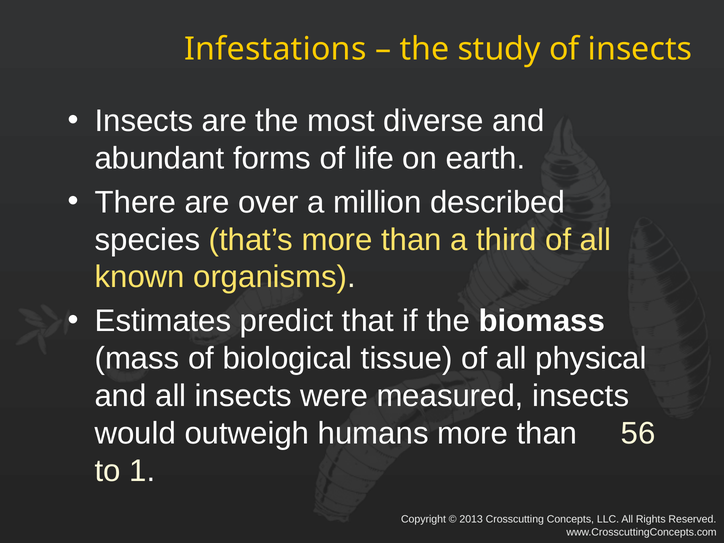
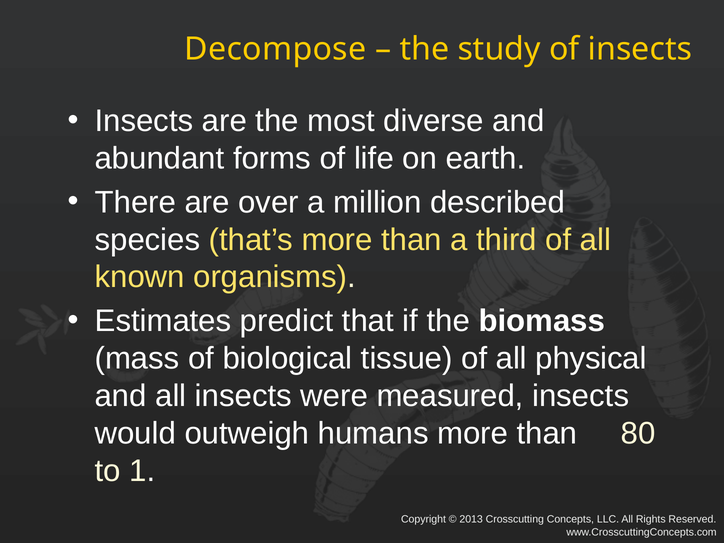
Infestations: Infestations -> Decompose (275, 49)
56: 56 -> 80 (638, 433)
